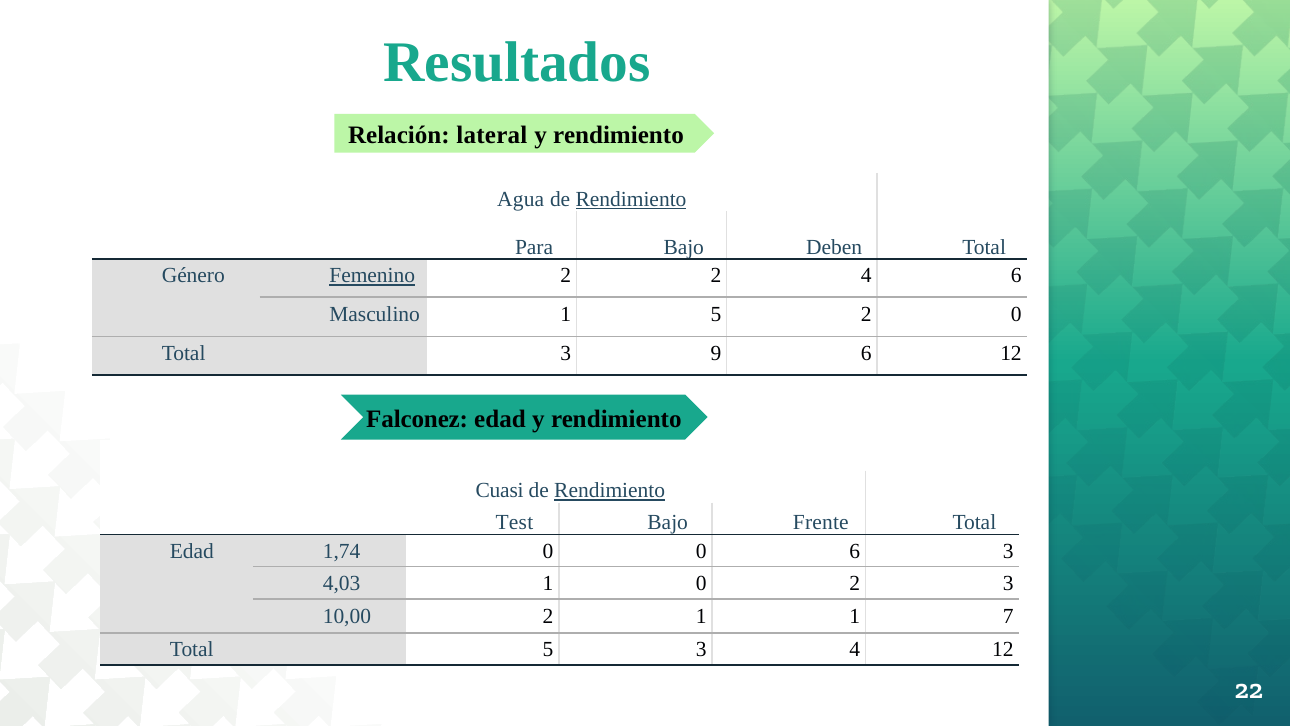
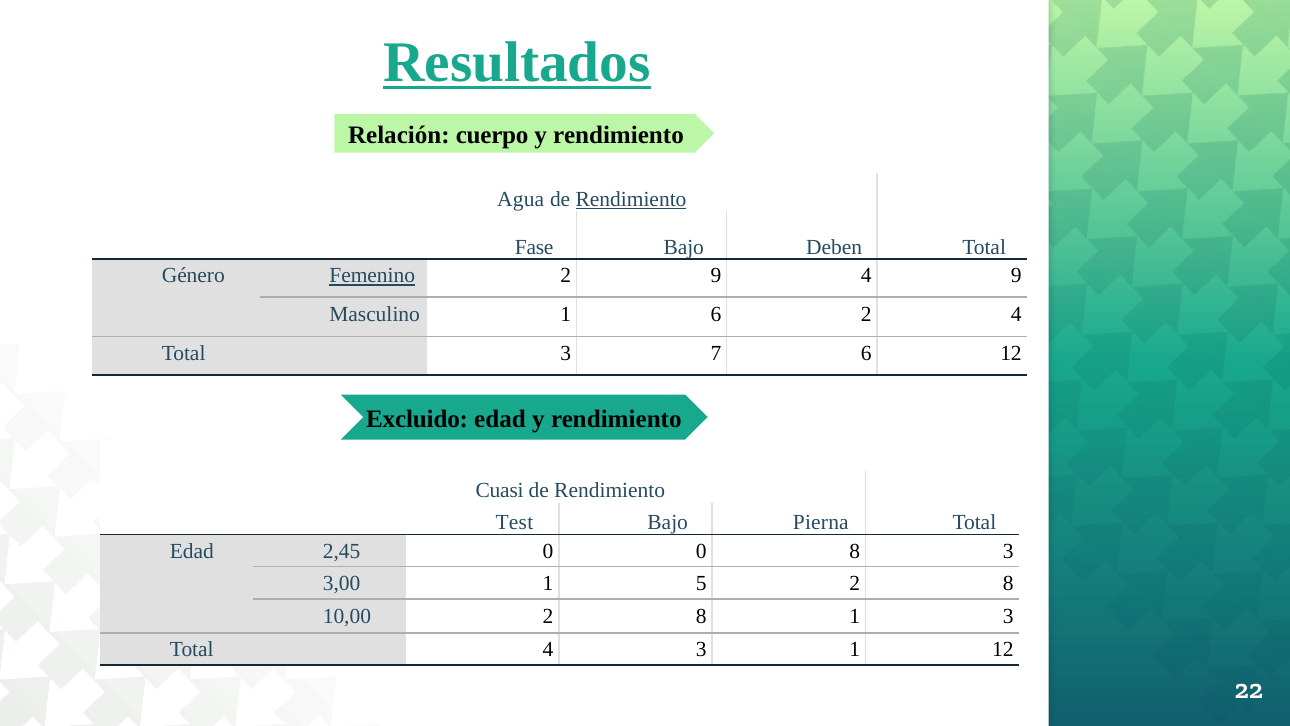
Resultados underline: none -> present (517, 63)
lateral: lateral -> cuerpo (492, 135)
Para: Para -> Fase (534, 247)
2 2: 2 -> 9 (716, 276)
4 6: 6 -> 9 (1016, 276)
1 5: 5 -> 6 (716, 314)
2 0: 0 -> 4 (1016, 314)
9: 9 -> 7 (716, 353)
Falconez: Falconez -> Excluido (417, 419)
Rendimiento underline: present -> none (610, 490)
Frente: Frente -> Pierna (821, 522)
1,74: 1,74 -> 2,45 (342, 551)
0 6: 6 -> 8 (855, 551)
4,03: 4,03 -> 3,00 (342, 583)
1 0: 0 -> 5 (701, 583)
3: 3 -> 8 (1008, 583)
10,00 2 1: 1 -> 8 (701, 616)
1 7: 7 -> 3 (1008, 616)
Total 5: 5 -> 4 (548, 650)
3 4: 4 -> 1 (855, 650)
